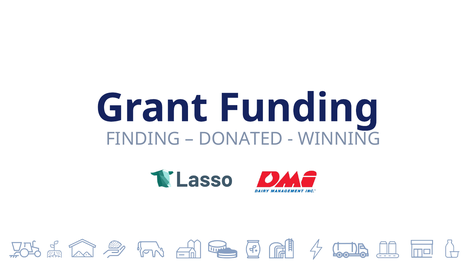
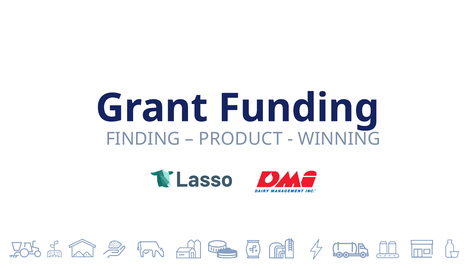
DONATED: DONATED -> PRODUCT (241, 139)
